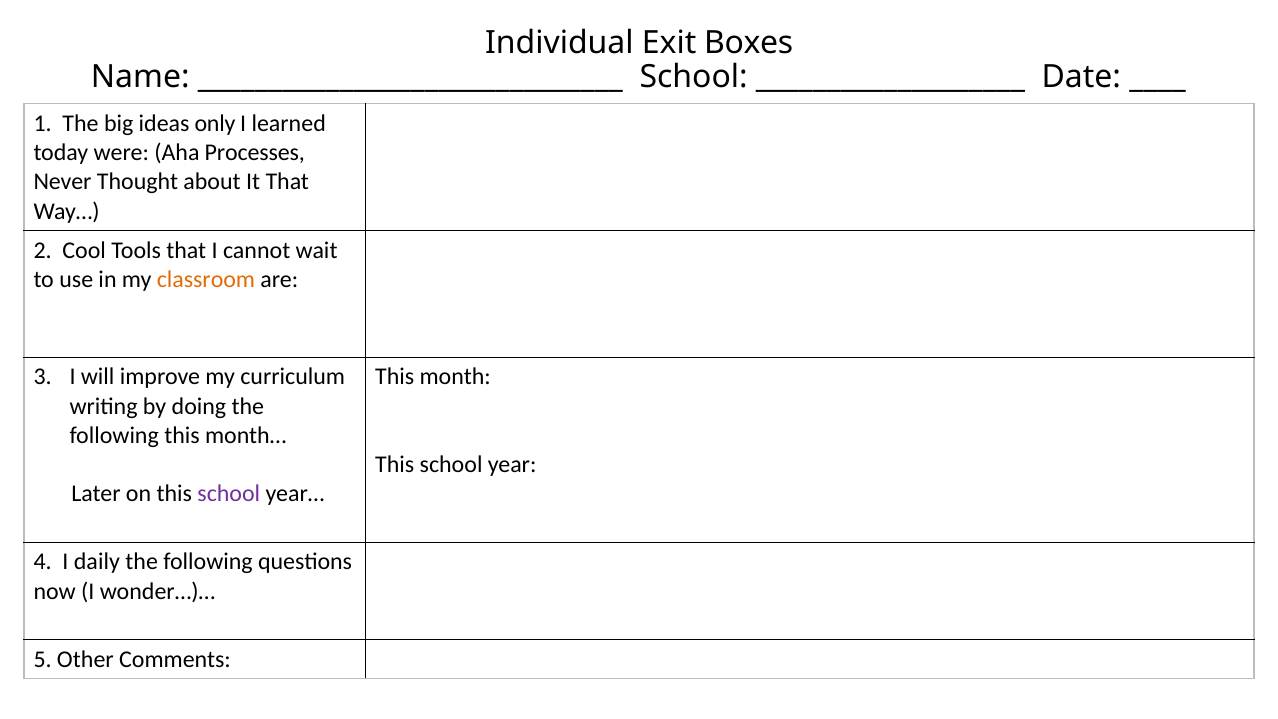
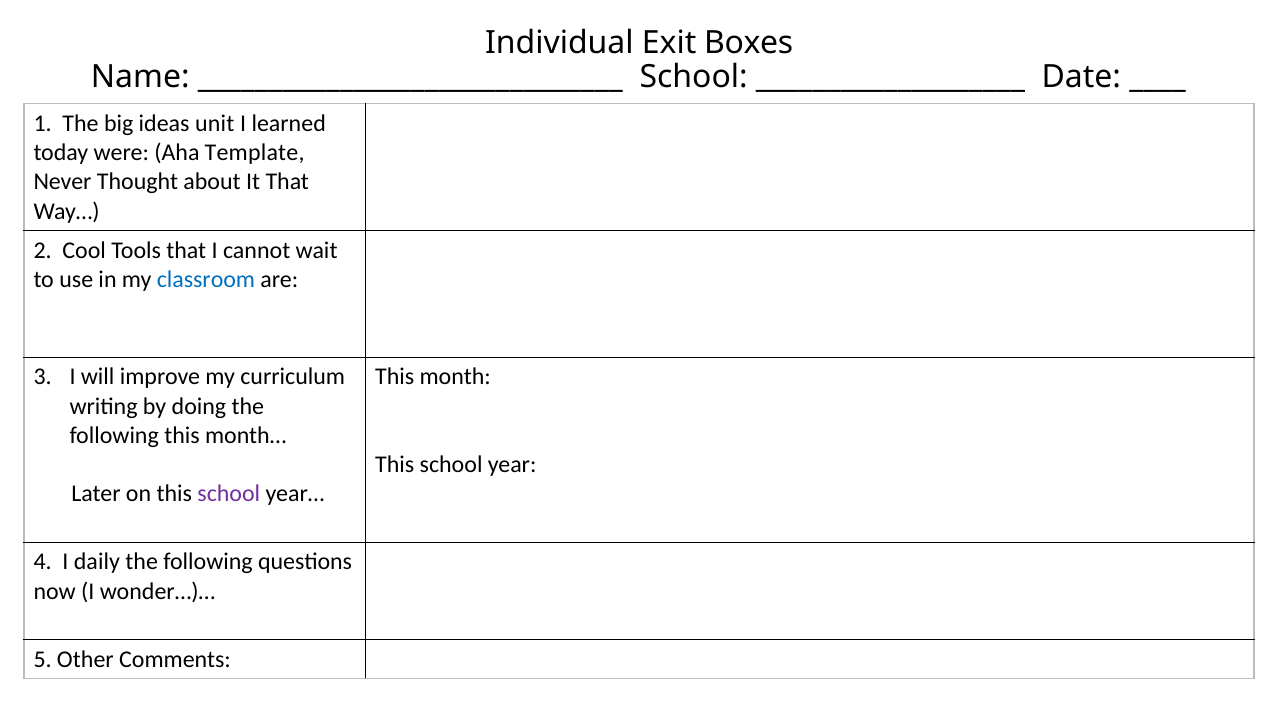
only: only -> unit (215, 124)
Processes: Processes -> Template (255, 153)
classroom colour: orange -> blue (206, 279)
